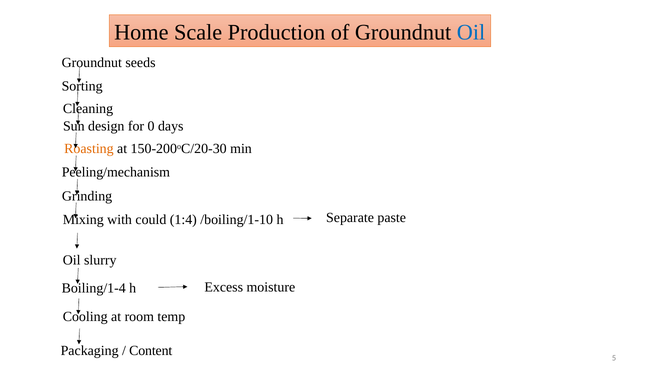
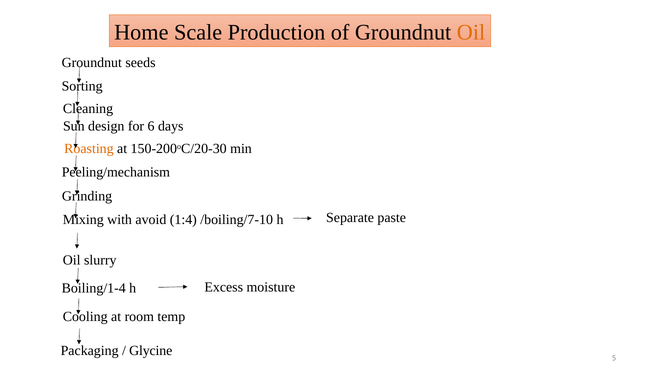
Oil colour: blue -> orange (471, 32)
0: 0 -> 6 (151, 126)
could: could -> avoid (151, 220)
/boiling/1-10: /boiling/1-10 -> /boiling/7-10 (237, 220)
Content: Content -> Glycine (151, 351)
